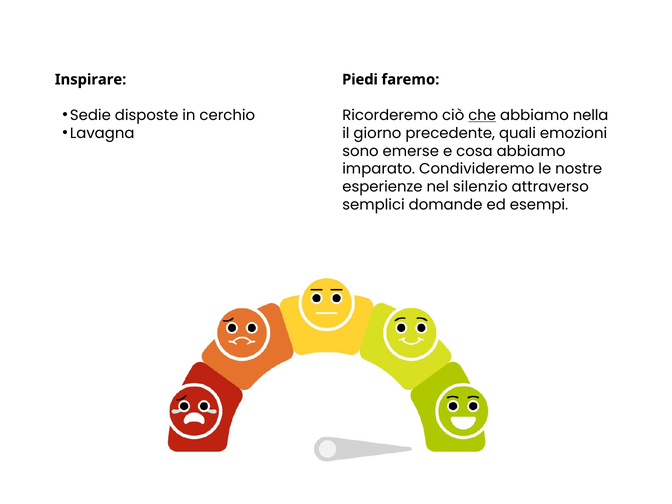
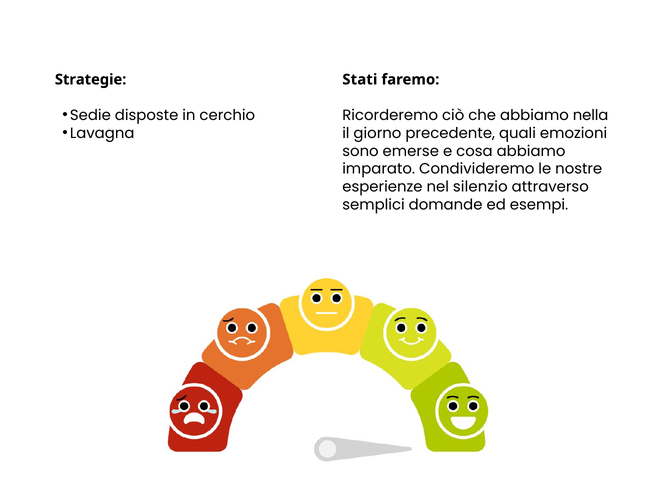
Inspirare: Inspirare -> Strategie (91, 80)
Piedi: Piedi -> Stati (360, 80)
che underline: present -> none (482, 115)
